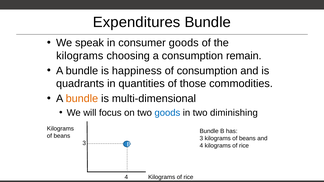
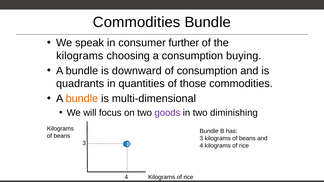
Expenditures: Expenditures -> Commodities (137, 22)
consumer goods: goods -> further (184, 43)
remain: remain -> buying (244, 56)
happiness: happiness -> downward (137, 71)
goods colour: blue -> purple (167, 113)
